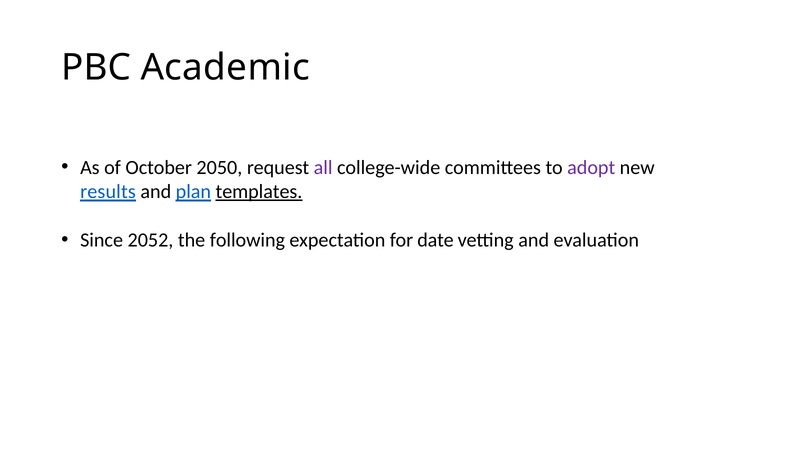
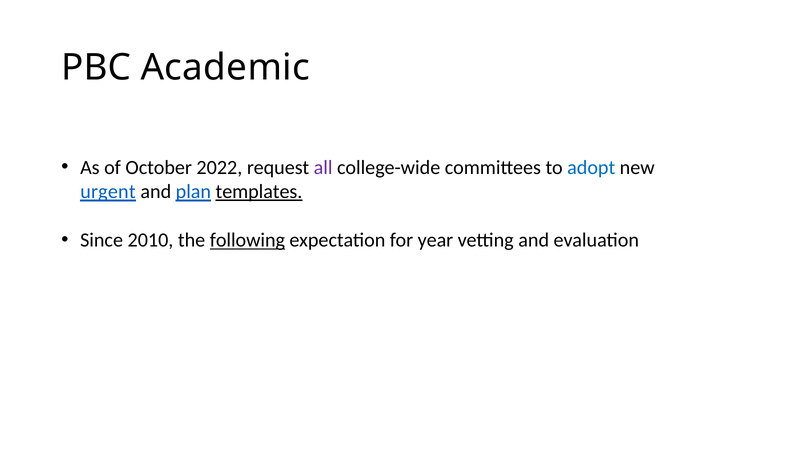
2050: 2050 -> 2022 (219, 167)
adopt colour: purple -> blue (591, 167)
results: results -> urgent (108, 192)
2052: 2052 -> 2010 (150, 240)
following underline: none -> present (247, 240)
date: date -> year (435, 240)
